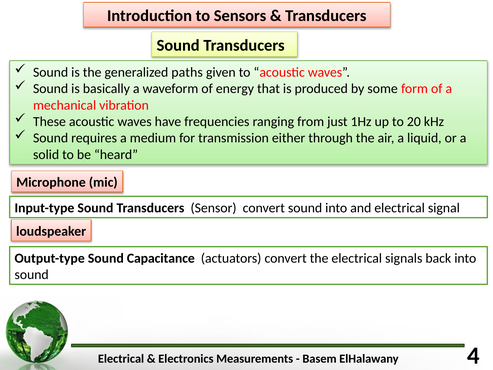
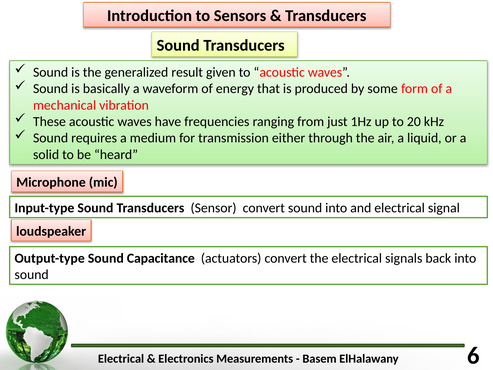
paths: paths -> result (187, 72)
4: 4 -> 6 (473, 355)
